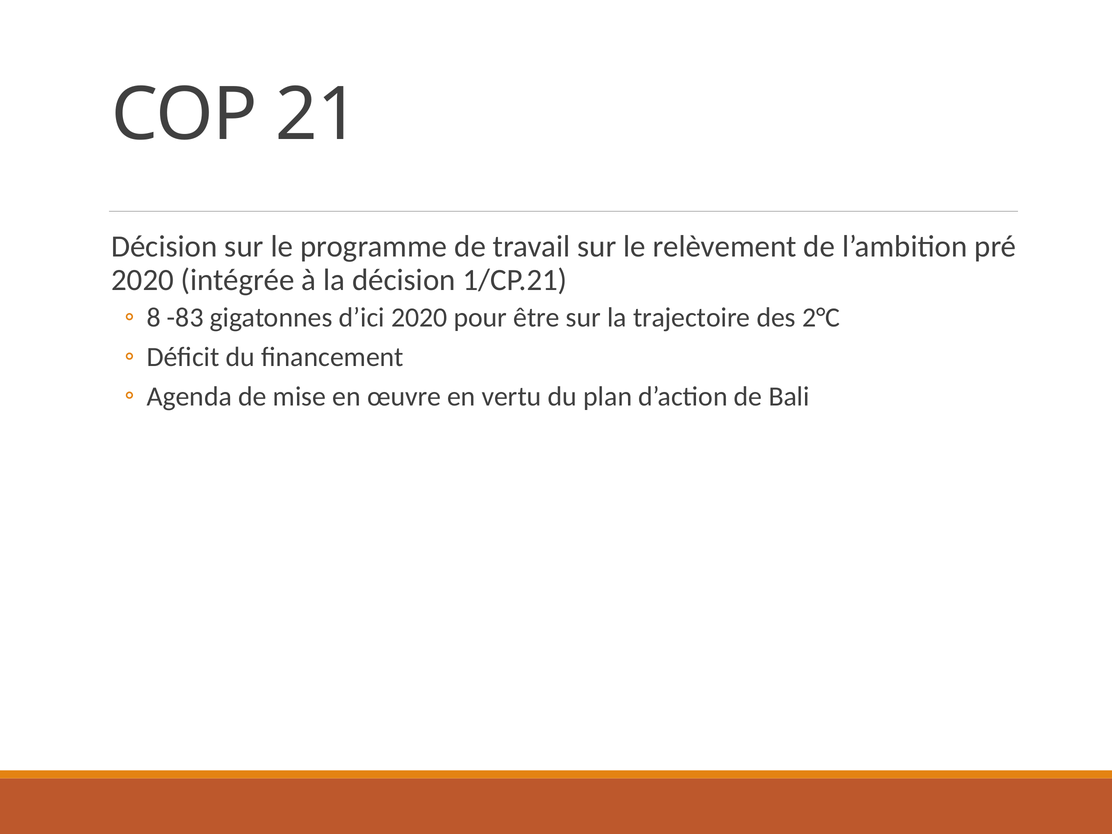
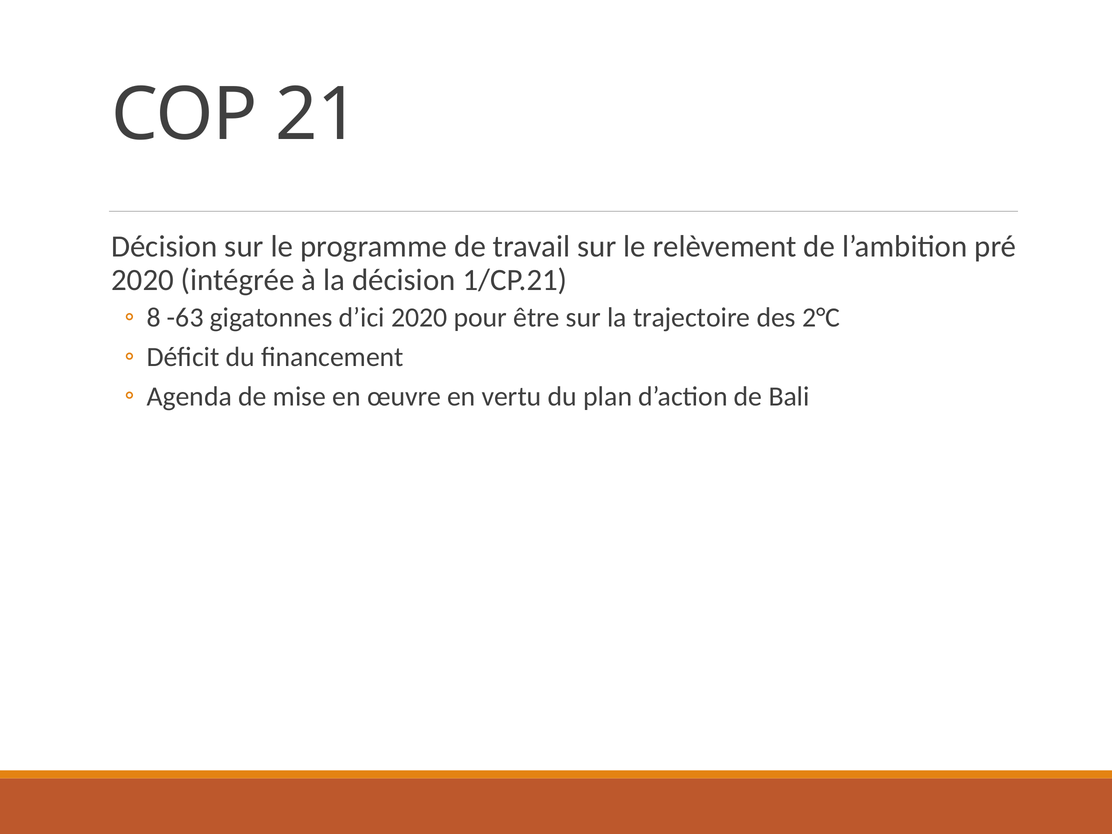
-83: -83 -> -63 (185, 318)
